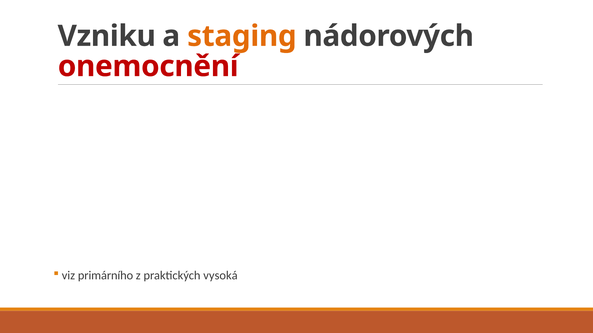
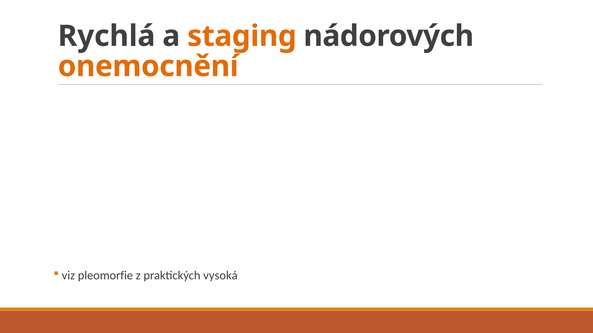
Vzniku: Vzniku -> Rychlá (107, 36)
onemocnění colour: red -> orange (148, 66)
primárního: primárního -> pleomorfie (105, 276)
